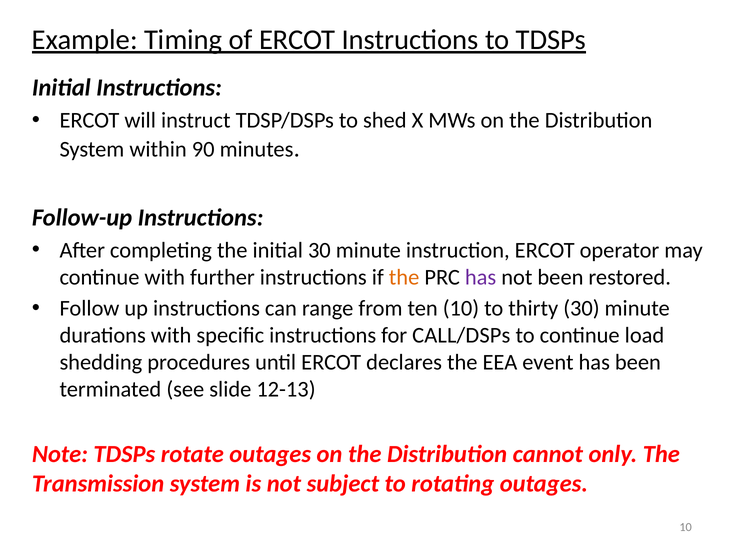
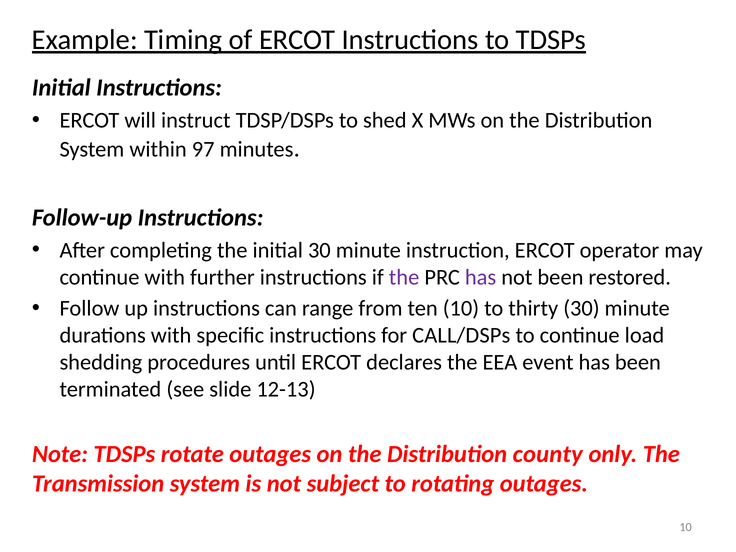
90: 90 -> 97 (203, 150)
the colour: orange -> purple (404, 277)
cannot: cannot -> county (548, 454)
